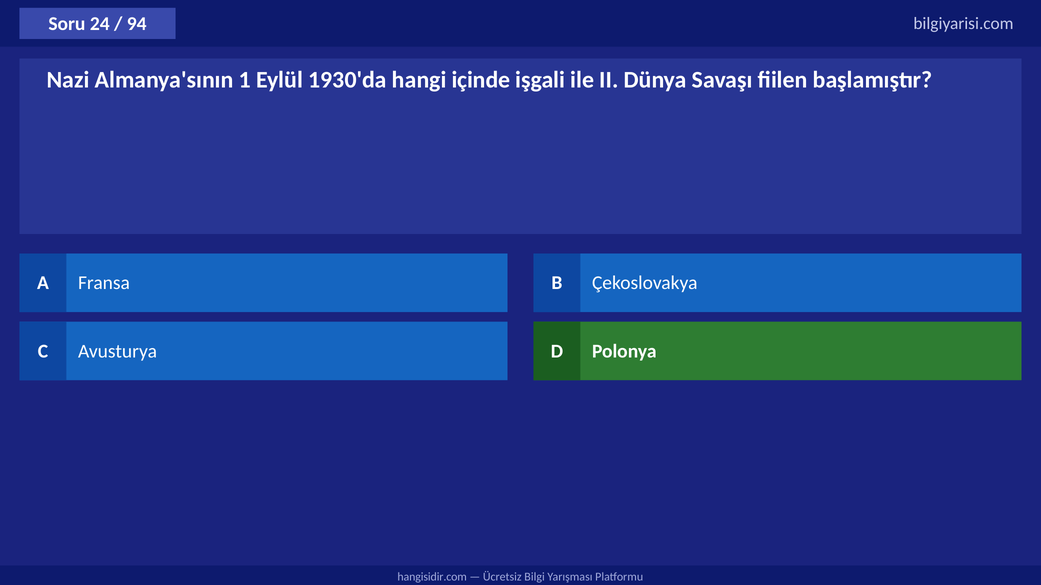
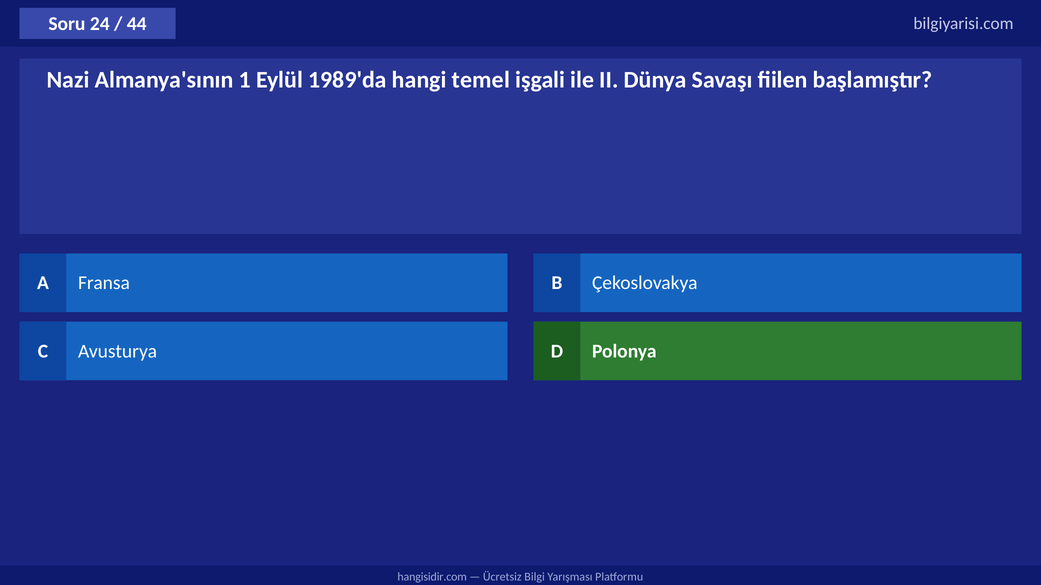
94: 94 -> 44 (137, 24)
1930'da: 1930'da -> 1989'da (348, 80)
içinde: içinde -> temel (481, 80)
